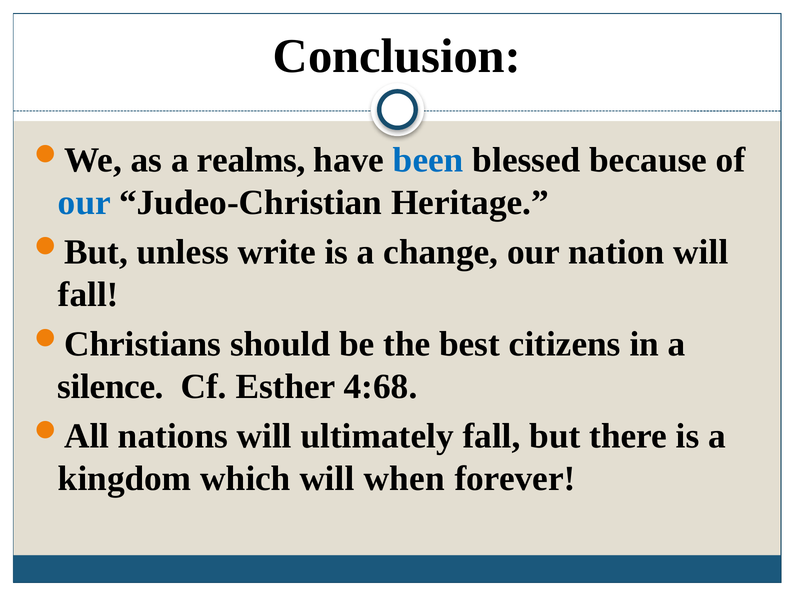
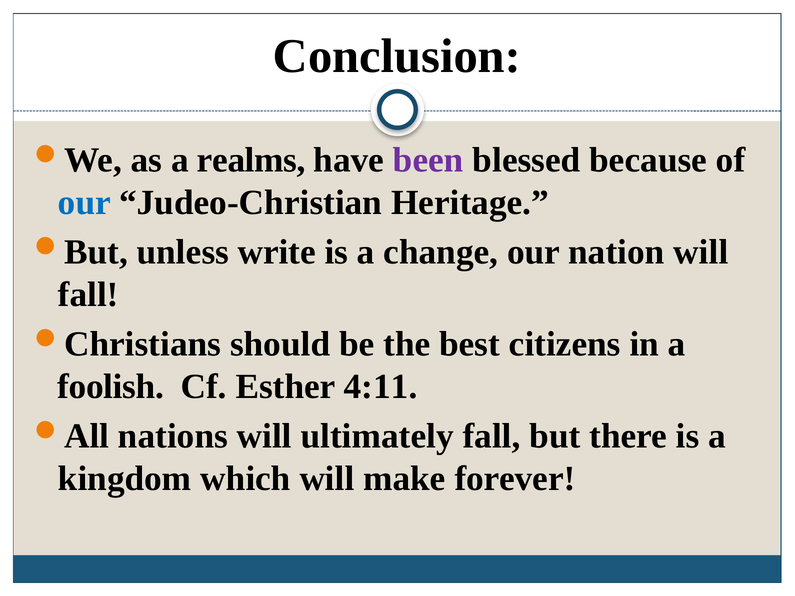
been colour: blue -> purple (428, 160)
silence: silence -> foolish (111, 387)
4:68: 4:68 -> 4:11 (381, 387)
when: when -> make (404, 479)
